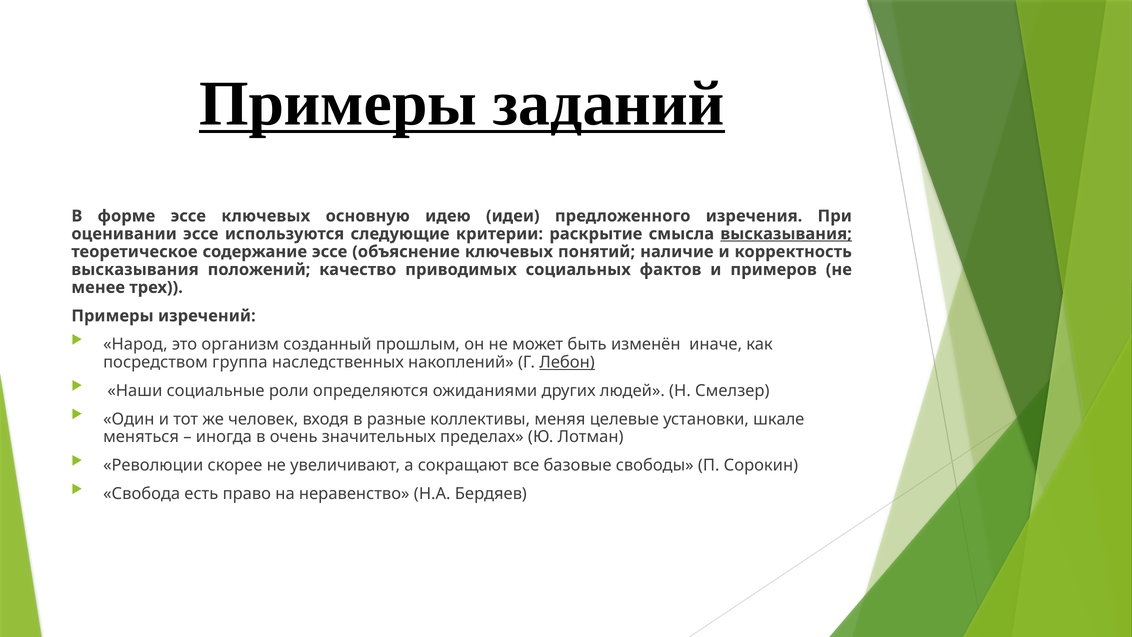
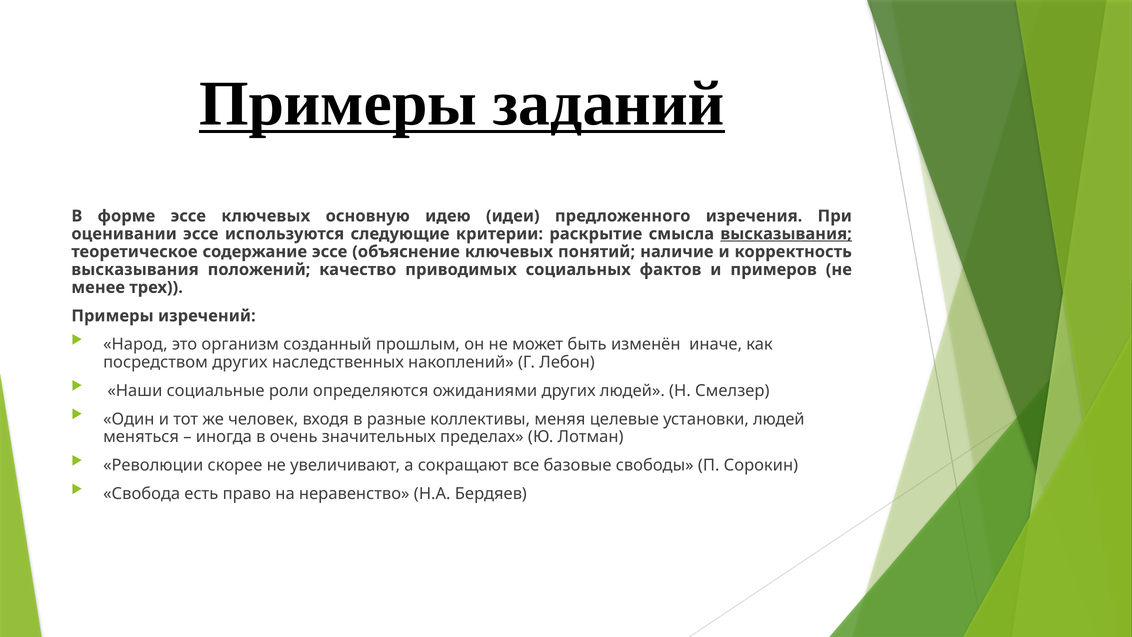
посредством группа: группа -> других (240, 362)
Лебон underline: present -> none (567, 362)
установки шкале: шкале -> людей (779, 419)
